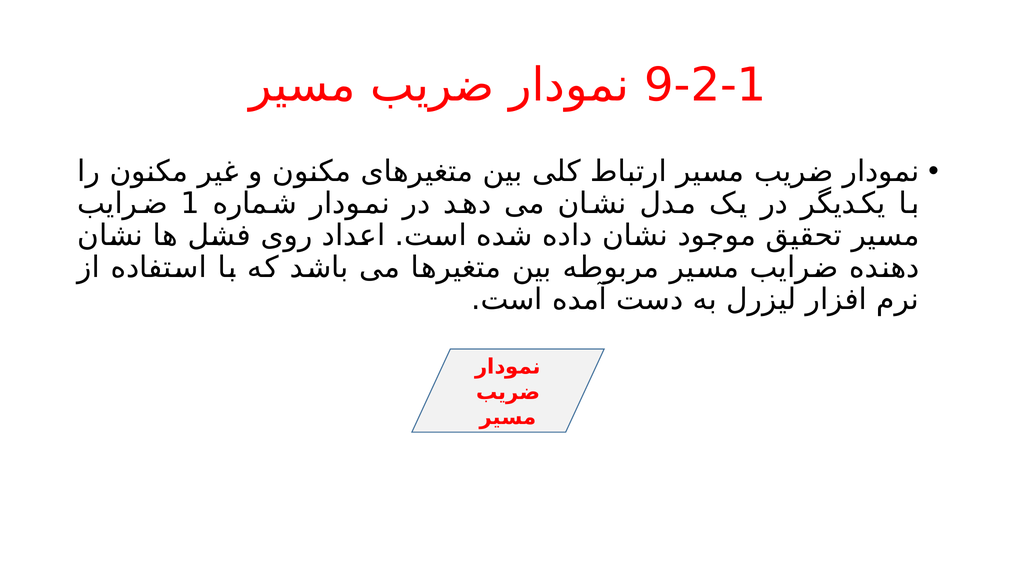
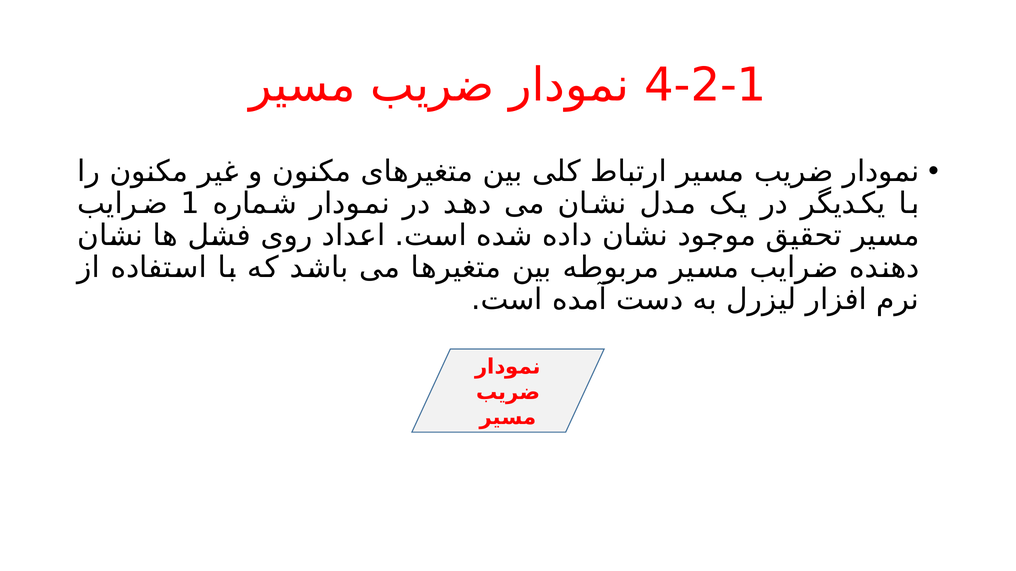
9-2-1: 9-2-1 -> 4-2-1 (705, 85)
